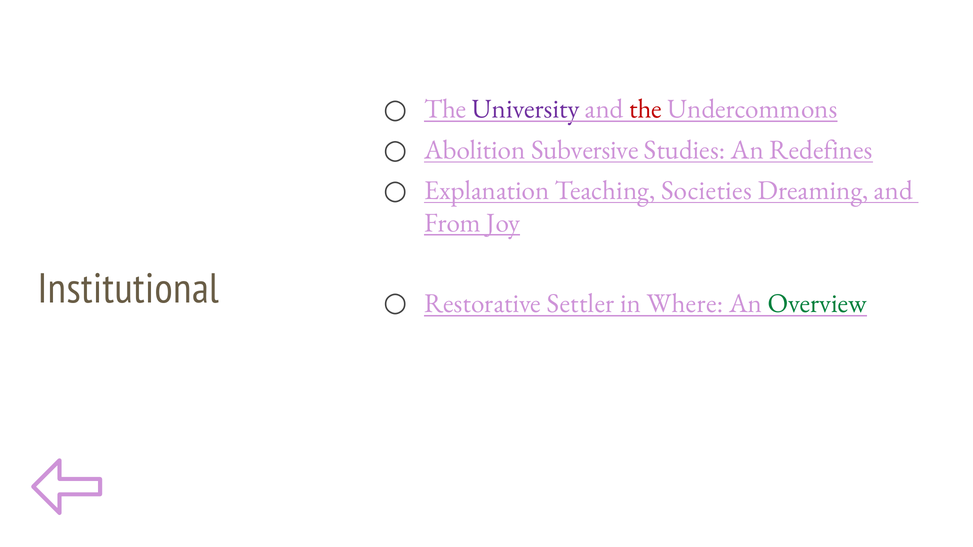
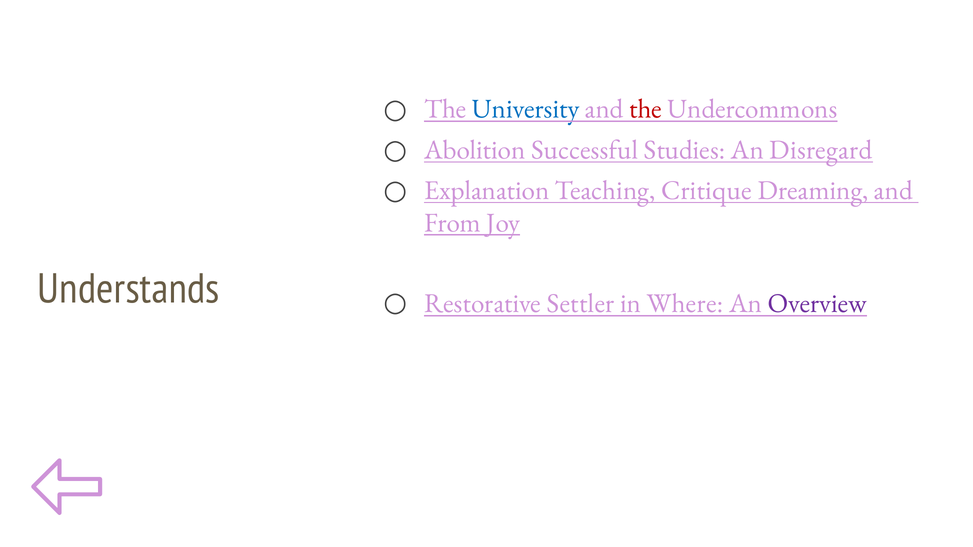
University colour: purple -> blue (526, 109)
Subversive: Subversive -> Successful (585, 150)
Redefines: Redefines -> Disregard (821, 150)
Societies: Societies -> Critique (706, 190)
Institutional: Institutional -> Understands (129, 289)
Overview colour: green -> purple (817, 304)
